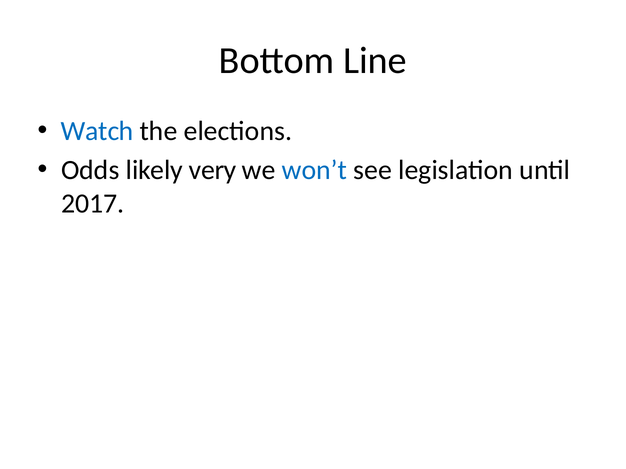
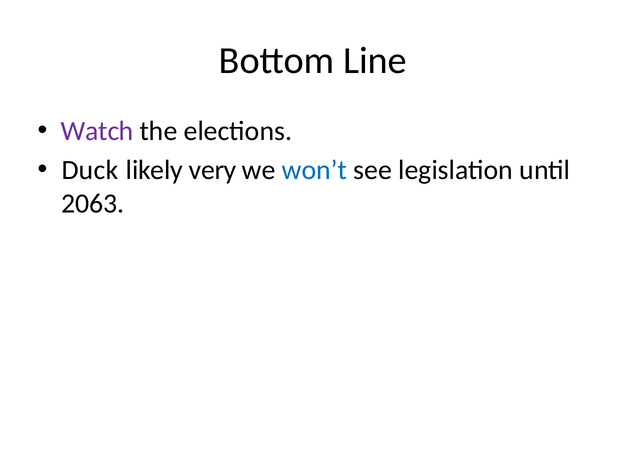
Watch colour: blue -> purple (97, 131)
Odds: Odds -> Duck (90, 170)
2017: 2017 -> 2063 (93, 204)
